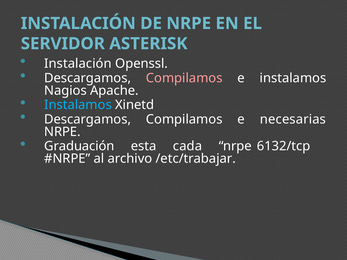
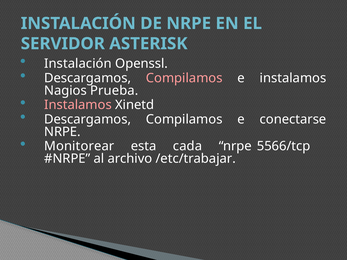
Apache: Apache -> Prueba (114, 91)
Instalamos colour: light blue -> pink (78, 105)
necesarias: necesarias -> conectarse (293, 119)
Graduación: Graduación -> Monitorear (79, 146)
6132/tcp: 6132/tcp -> 5566/tcp (284, 146)
